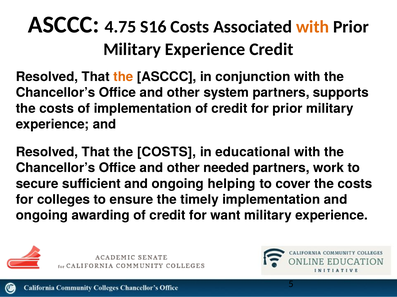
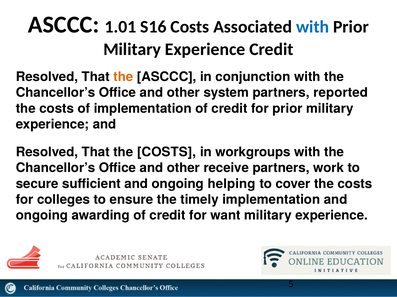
4.75: 4.75 -> 1.01 (120, 27)
with colour: orange -> blue (313, 27)
supports: supports -> reported (341, 93)
educational: educational -> workgroups (253, 152)
needed: needed -> receive (226, 168)
